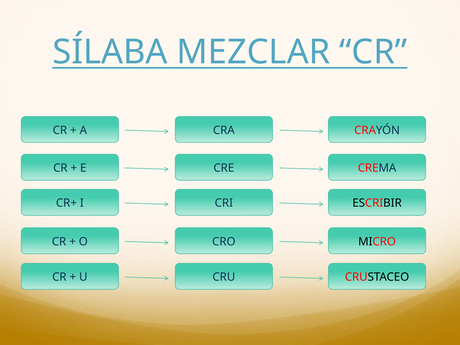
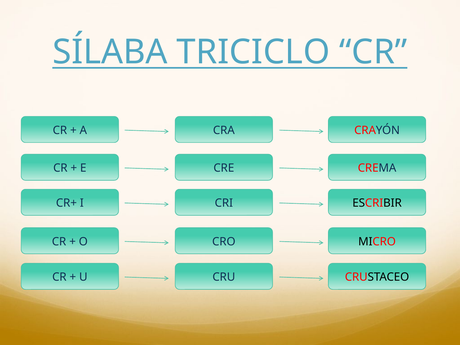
MEZCLAR: MEZCLAR -> TRICICLO (253, 52)
